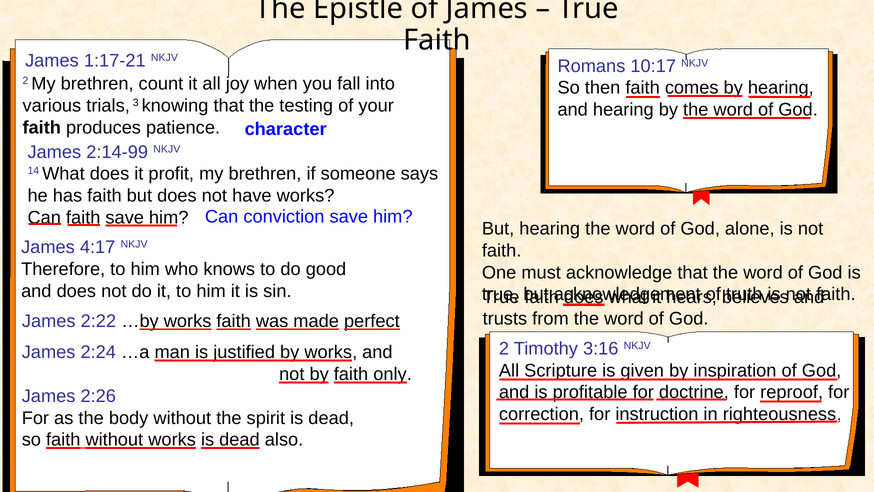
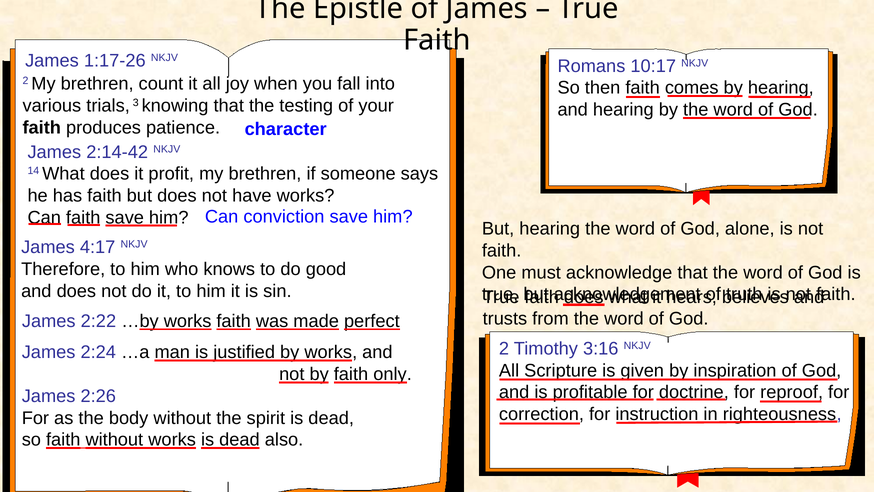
1:17-21: 1:17-21 -> 1:17-26 (115, 61)
2:14-99: 2:14-99 -> 2:14-42 (117, 152)
